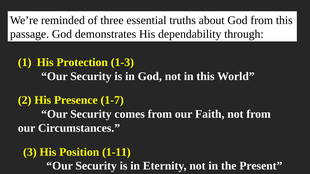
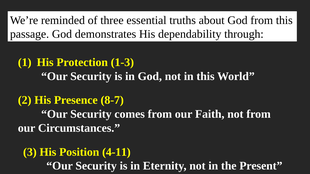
1-7: 1-7 -> 8-7 (112, 100)
1-11: 1-11 -> 4-11 (116, 152)
